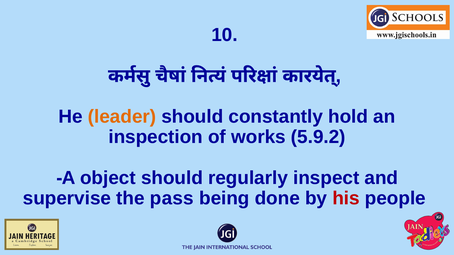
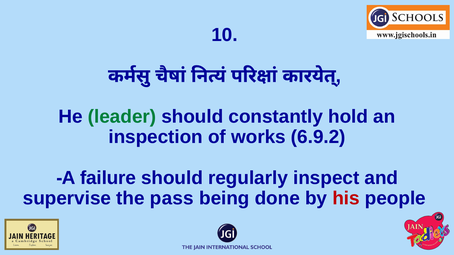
leader colour: orange -> green (122, 117)
5.9.2: 5.9.2 -> 6.9.2 (318, 137)
object: object -> failure (108, 178)
